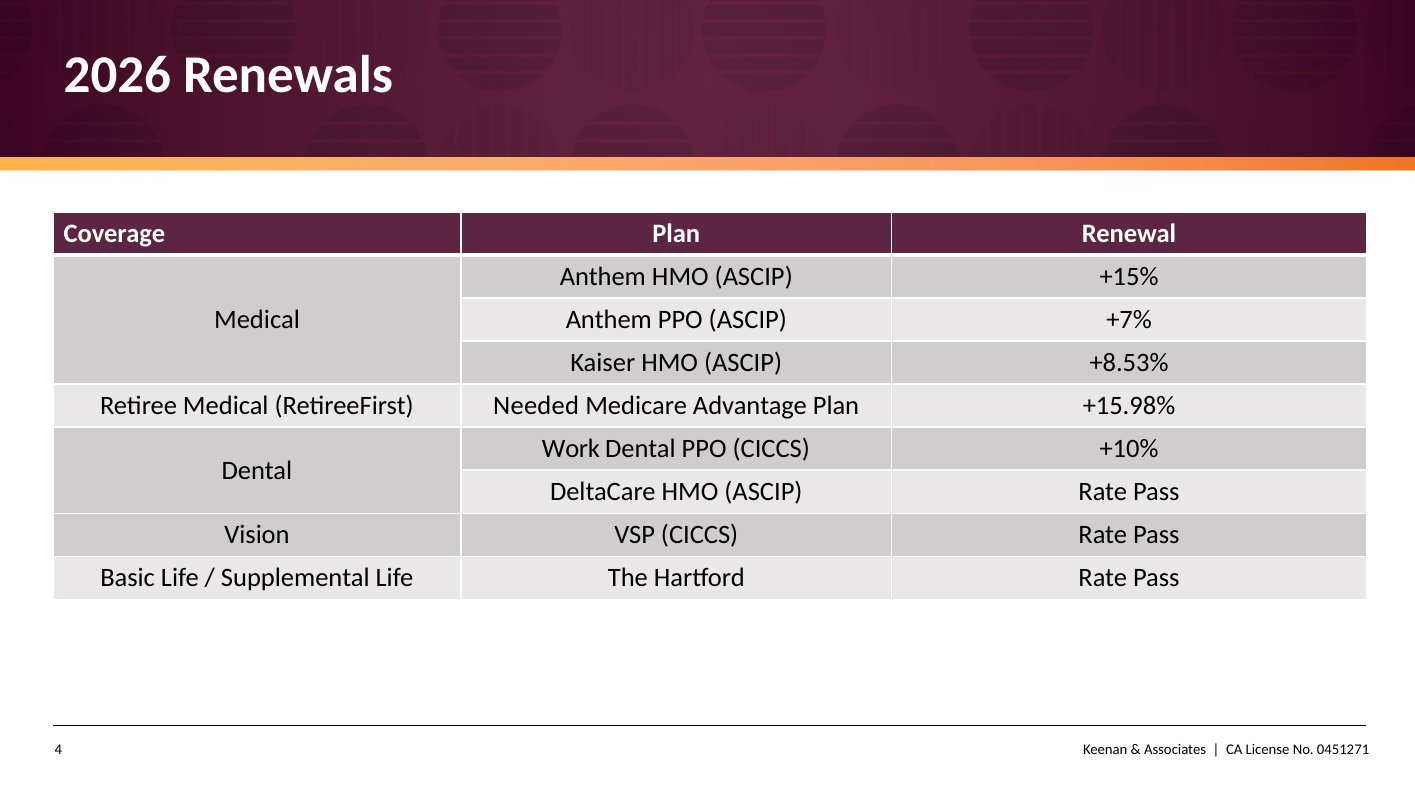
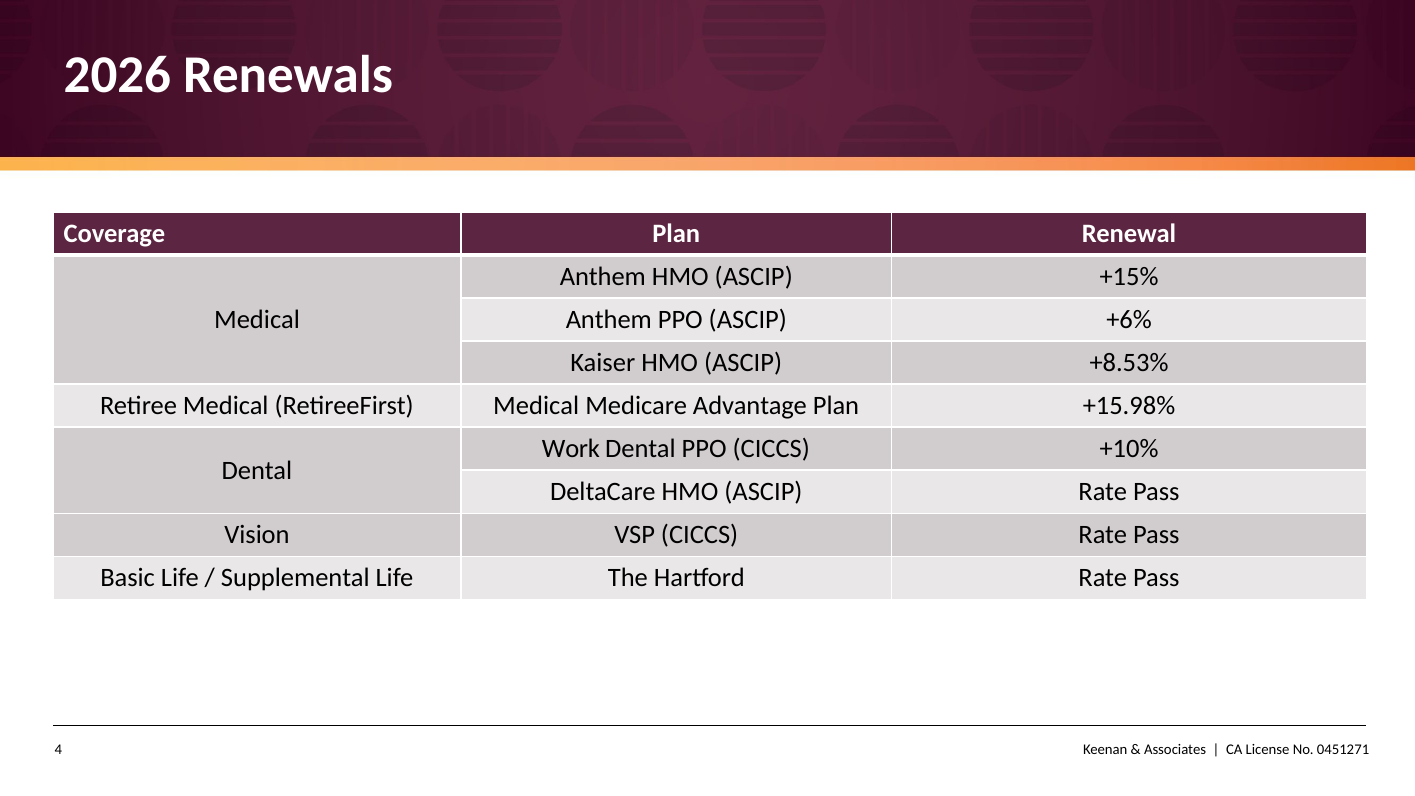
+7%: +7% -> +6% (1129, 320)
RetireeFirst Needed: Needed -> Medical (536, 406)
